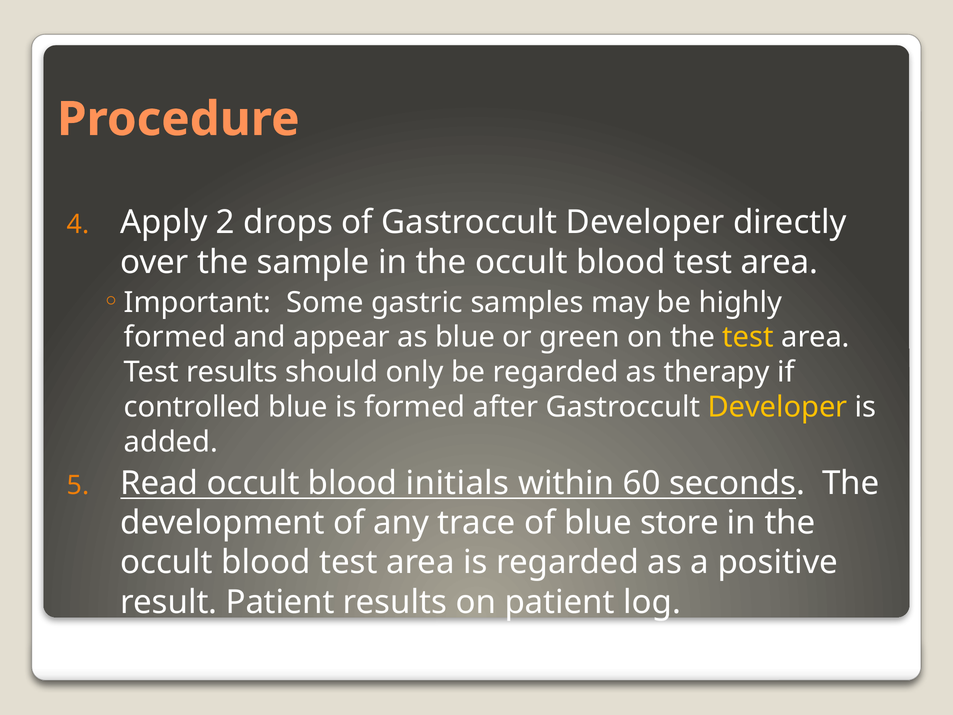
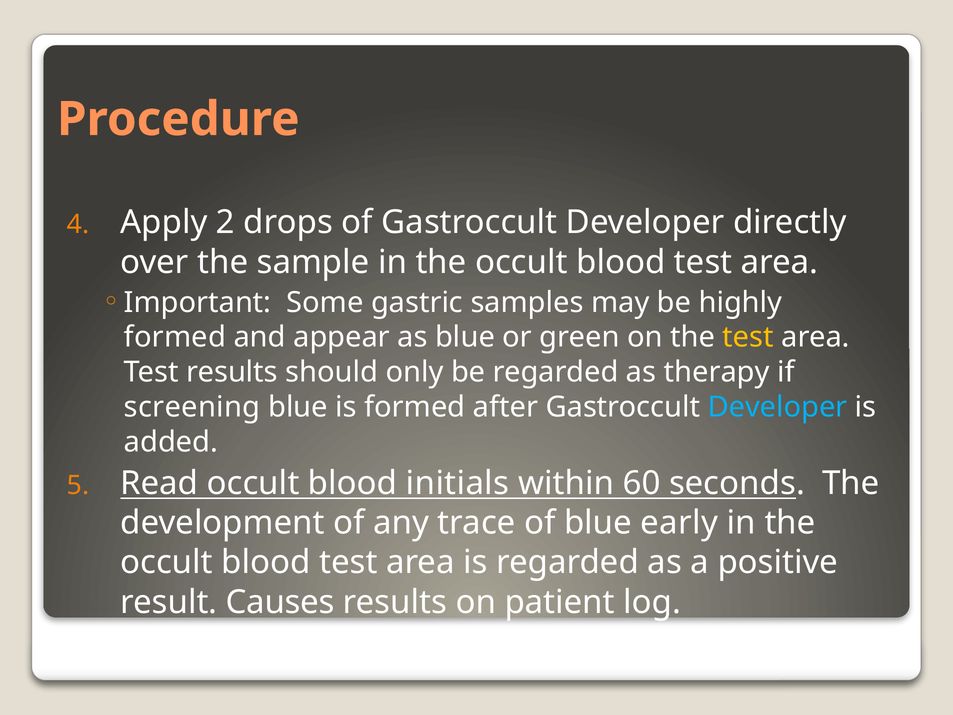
controlled: controlled -> screening (192, 407)
Developer colour: yellow -> light blue (778, 407)
store: store -> early (679, 523)
result Patient: Patient -> Causes (280, 602)
